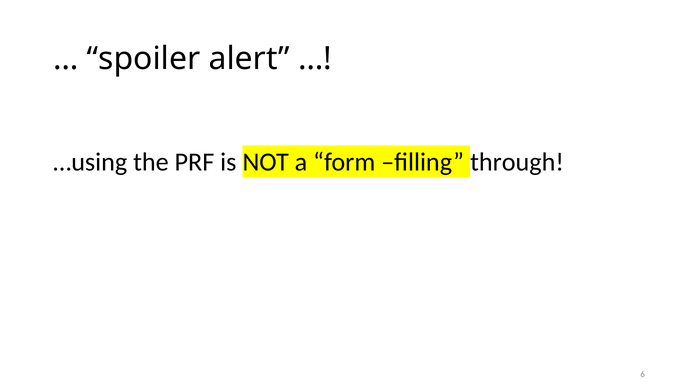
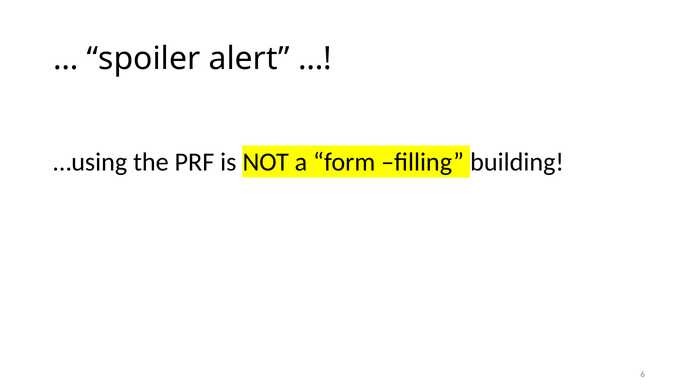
through: through -> building (517, 162)
